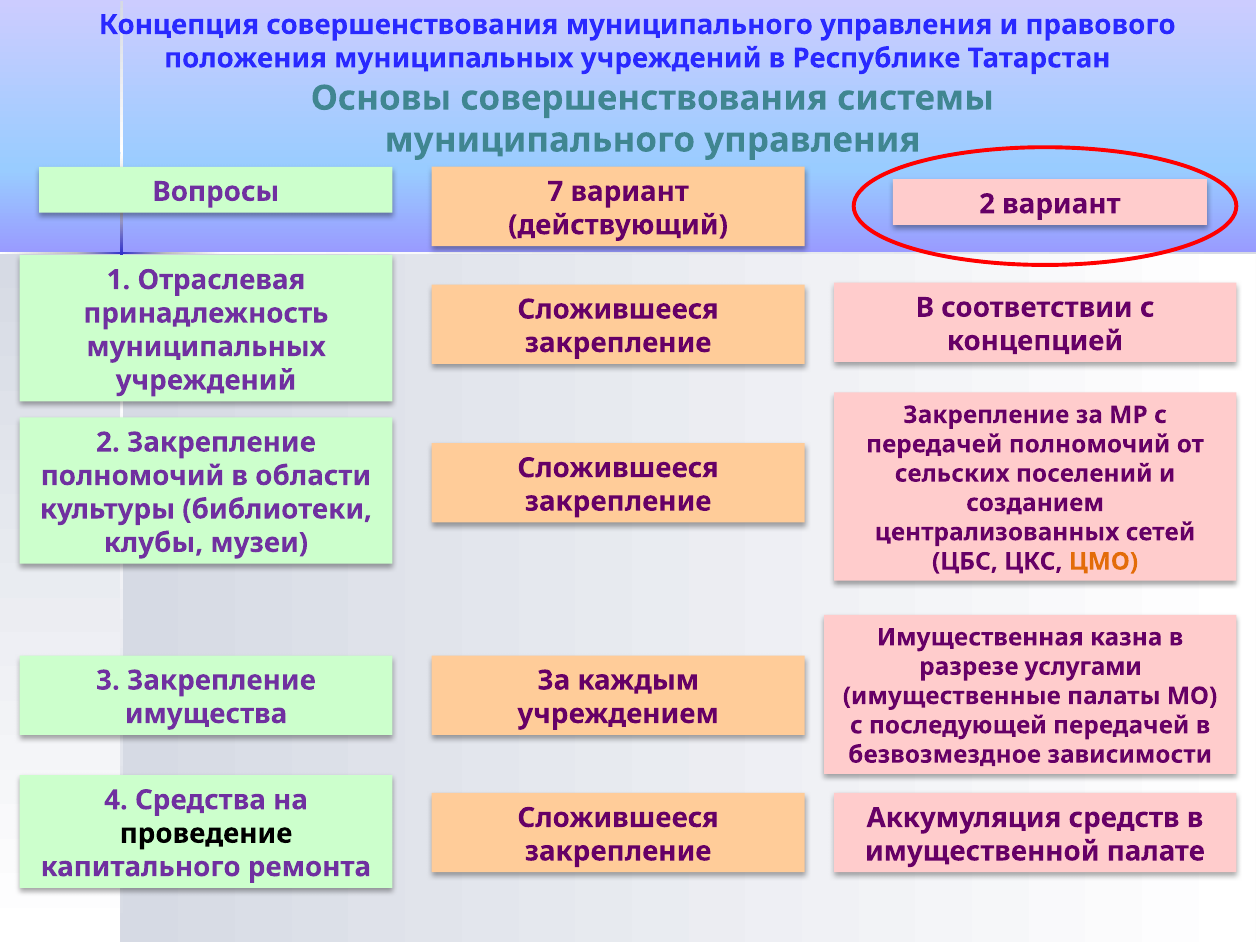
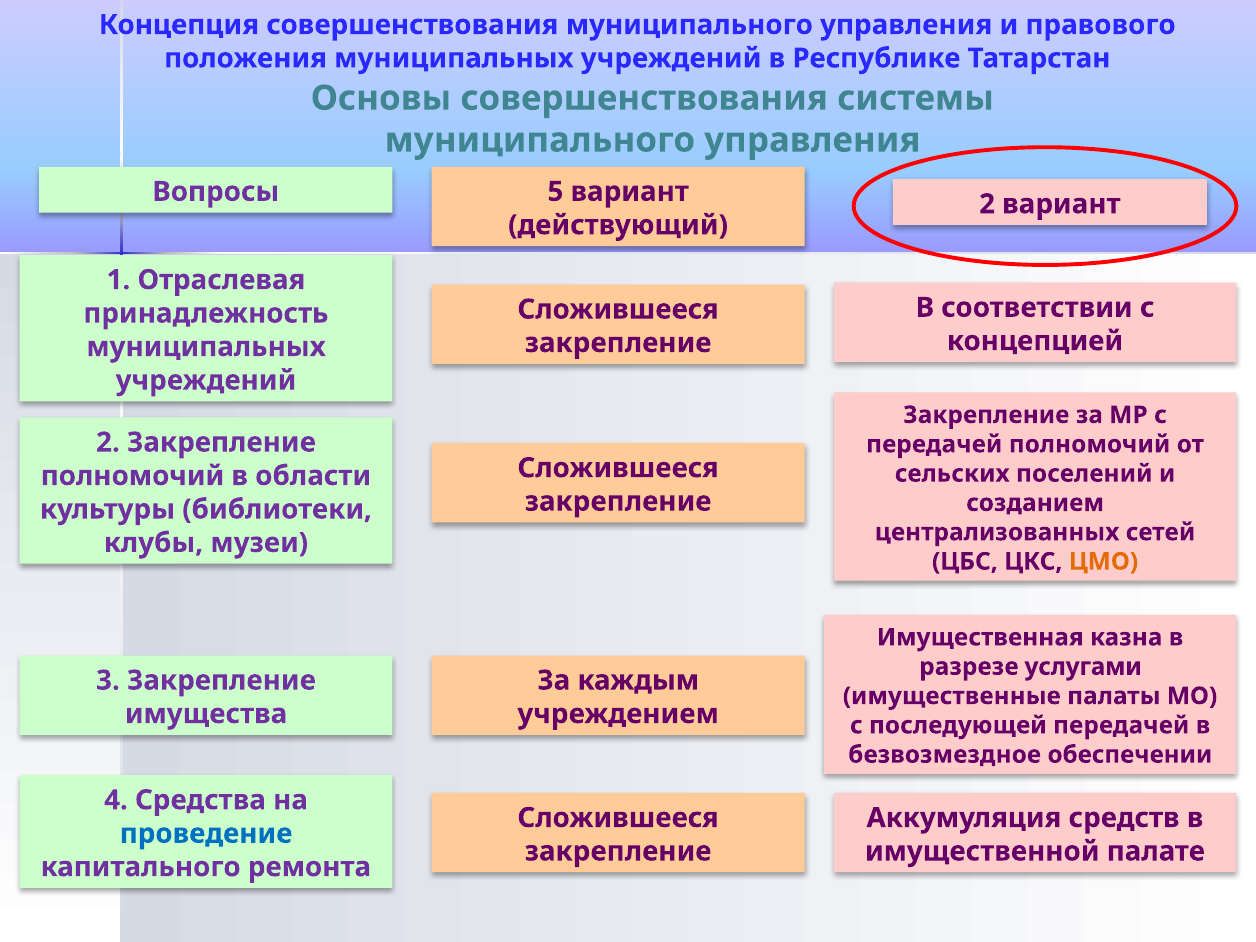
7: 7 -> 5 (555, 192)
зависимости: зависимости -> обеспечении (1130, 755)
проведение colour: black -> blue (206, 834)
